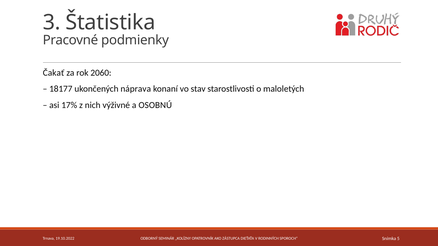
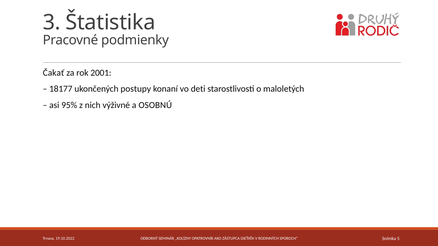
2060: 2060 -> 2001 (101, 73)
náprava: náprava -> postupy (136, 89)
stav: stav -> deti (198, 89)
17%: 17% -> 95% (69, 105)
